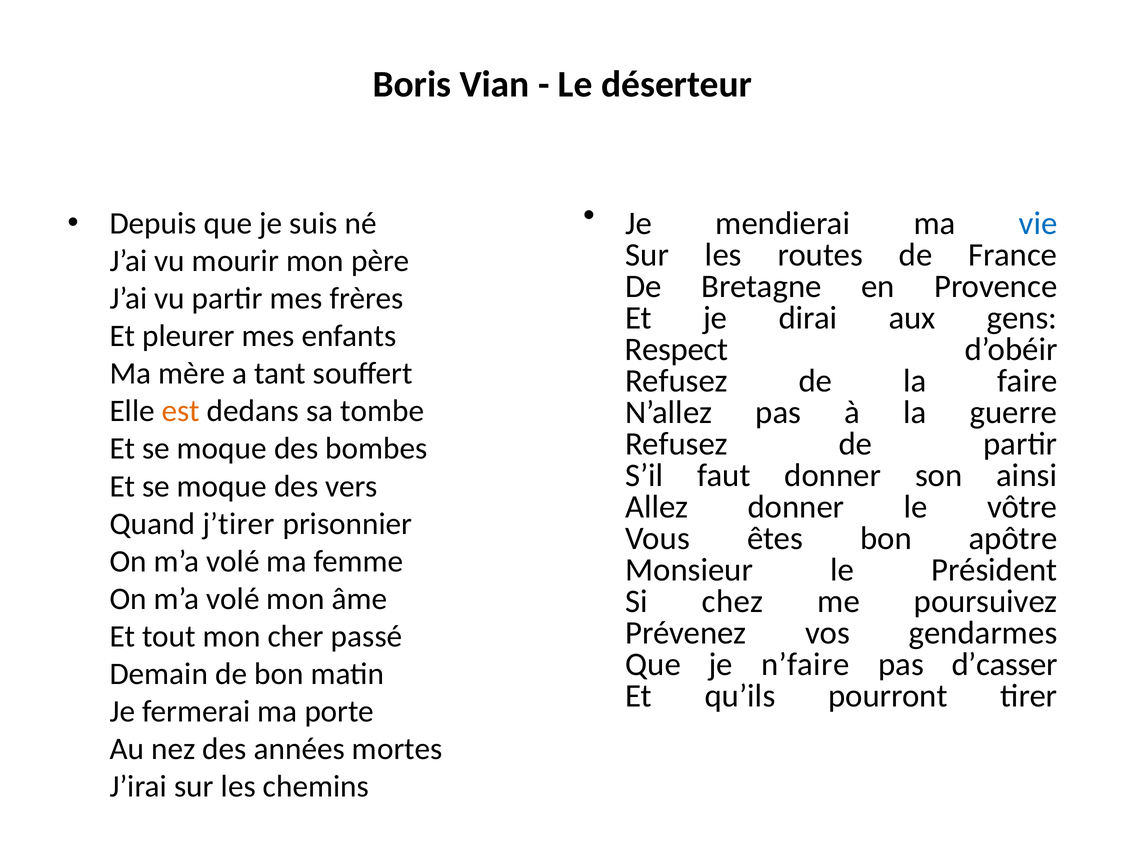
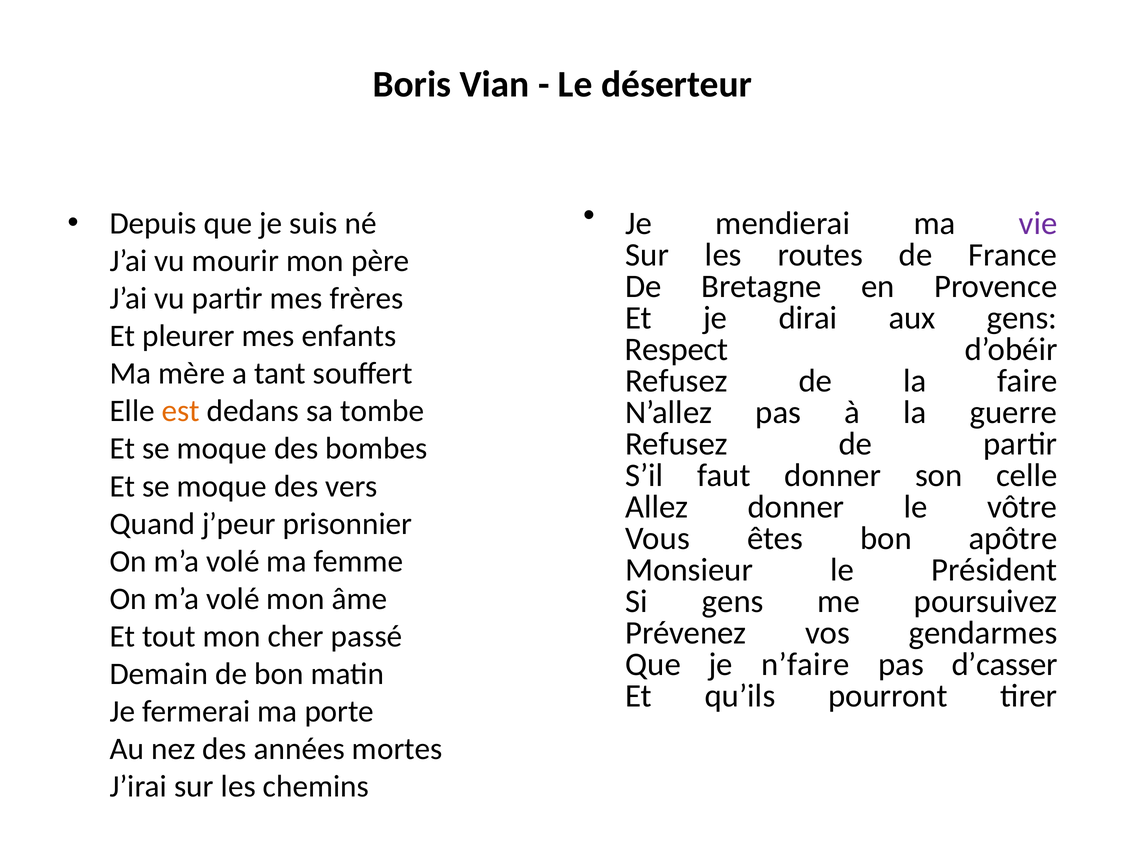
vie colour: blue -> purple (1038, 223)
ainsi: ainsi -> celle (1027, 475)
j’tirer: j’tirer -> j’peur (239, 524)
Si chez: chez -> gens (733, 601)
